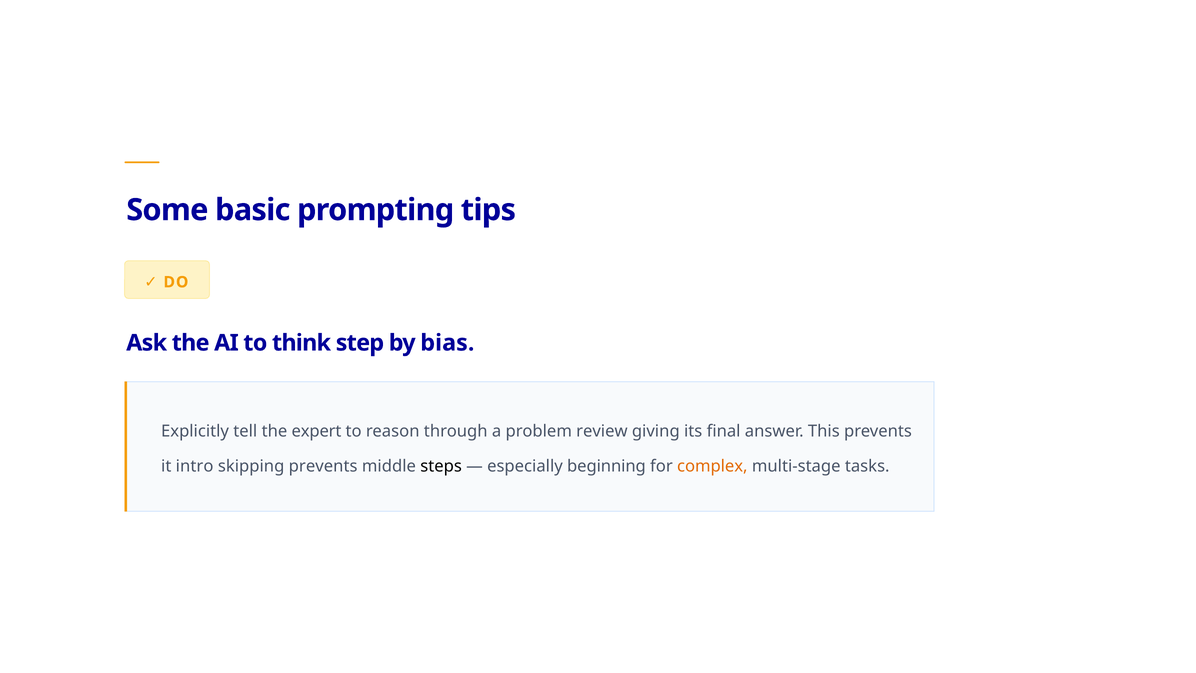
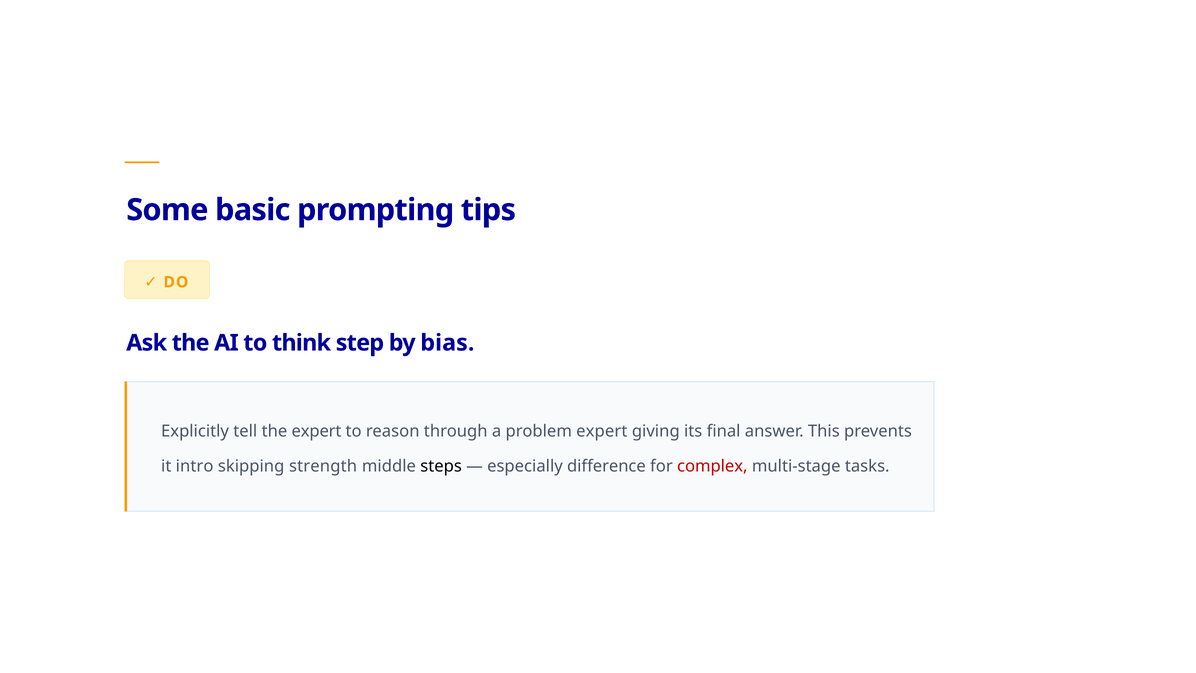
problem review: review -> expert (602, 431)
skipping prevents: prevents -> strength (323, 466)
beginning: beginning -> difference (606, 466)
complex colour: orange -> red (712, 466)
